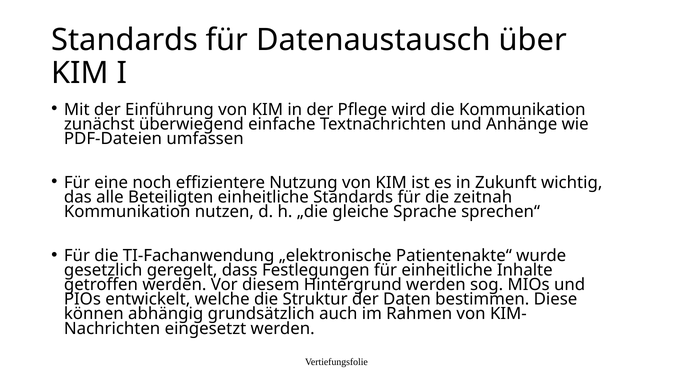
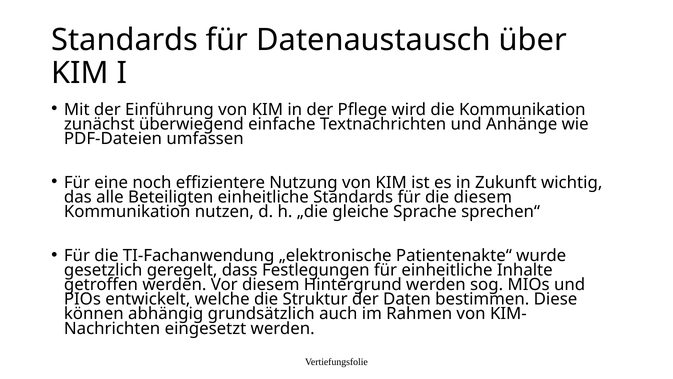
die zeitnah: zeitnah -> diesem (483, 197)
